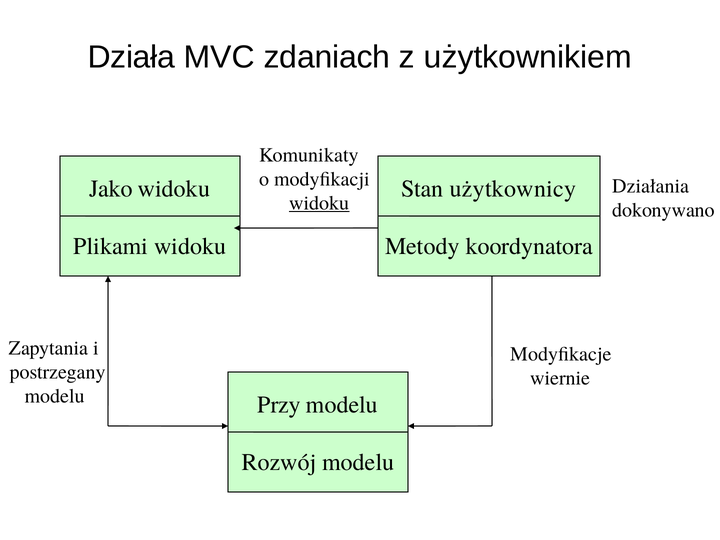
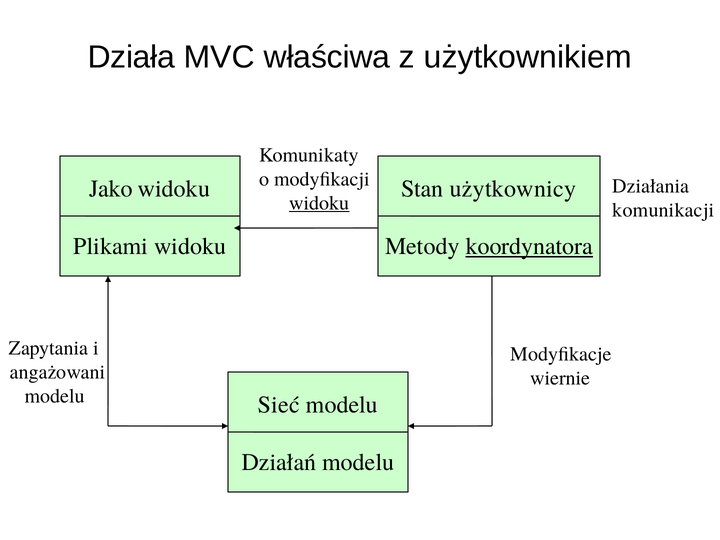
zdaniach: zdaniach -> właściwa (327, 57)
dokonywano: dokonywano -> komunikacji (663, 210)
koordynatora underline: none -> present (529, 246)
postrzegany: postrzegany -> angażowani (58, 372)
Przy: Przy -> Sieć (279, 405)
Rozwój: Rozwój -> Działań (279, 462)
